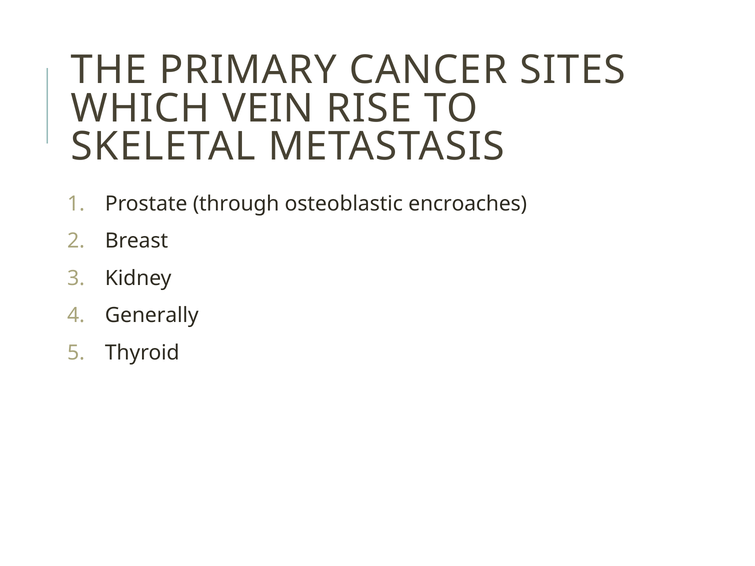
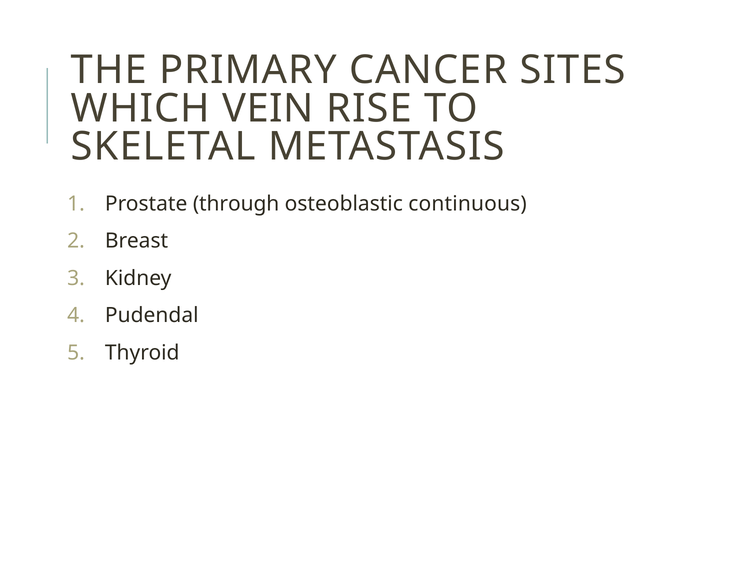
encroaches: encroaches -> continuous (468, 204)
Generally: Generally -> Pudendal (152, 316)
